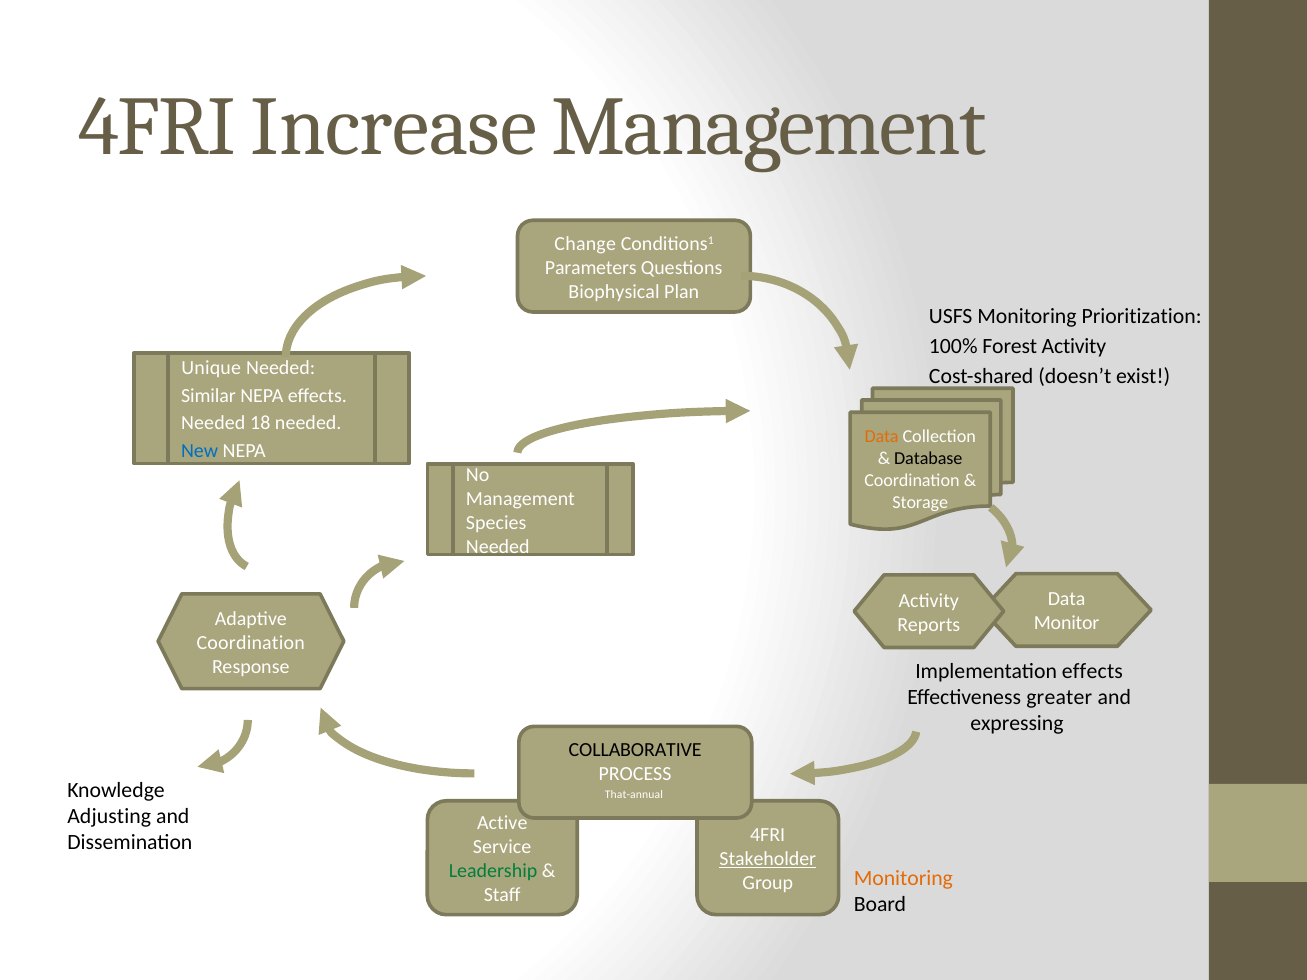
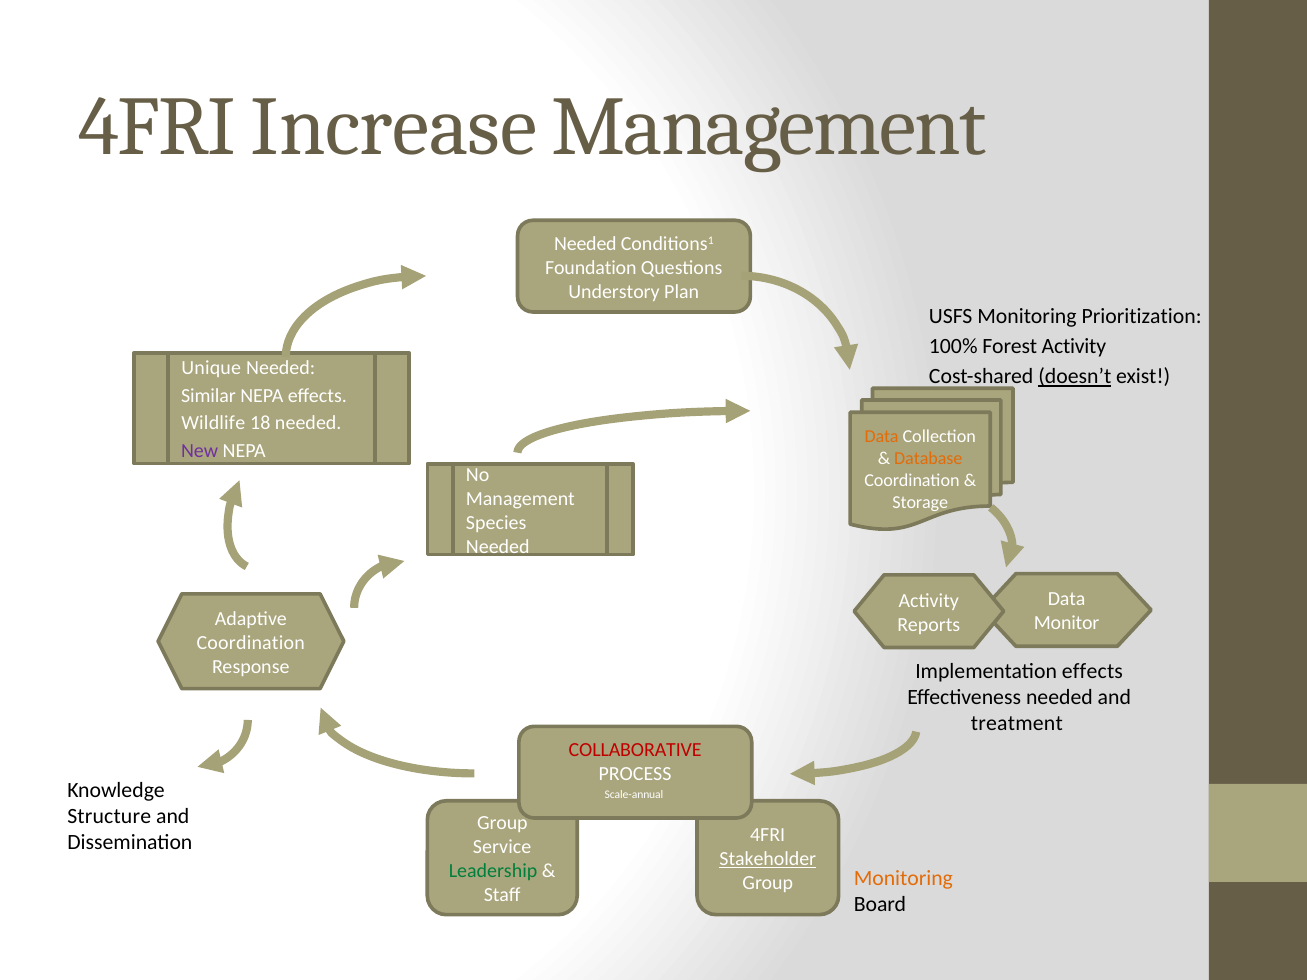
Change: Change -> Needed (585, 244)
Parameters: Parameters -> Foundation (591, 268)
Biophysical: Biophysical -> Understory (614, 292)
doesn’t underline: none -> present (1075, 377)
Needed: Needed -> Wildlife (213, 423)
New colour: blue -> purple (200, 451)
Database colour: black -> orange (928, 459)
Effectiveness greater: greater -> needed (1059, 697)
expressing: expressing -> treatment (1017, 724)
COLLABORATIVE colour: black -> red (635, 750)
That-annual: That-annual -> Scale-annual (634, 794)
Adjusting: Adjusting -> Structure (109, 817)
Active: Active -> Group (502, 823)
